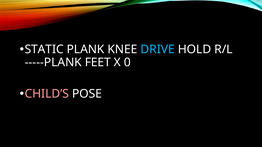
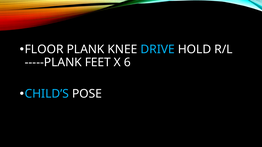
STATIC: STATIC -> FLOOR (44, 50)
0: 0 -> 6 (127, 63)
CHILD’S colour: pink -> light blue (47, 94)
